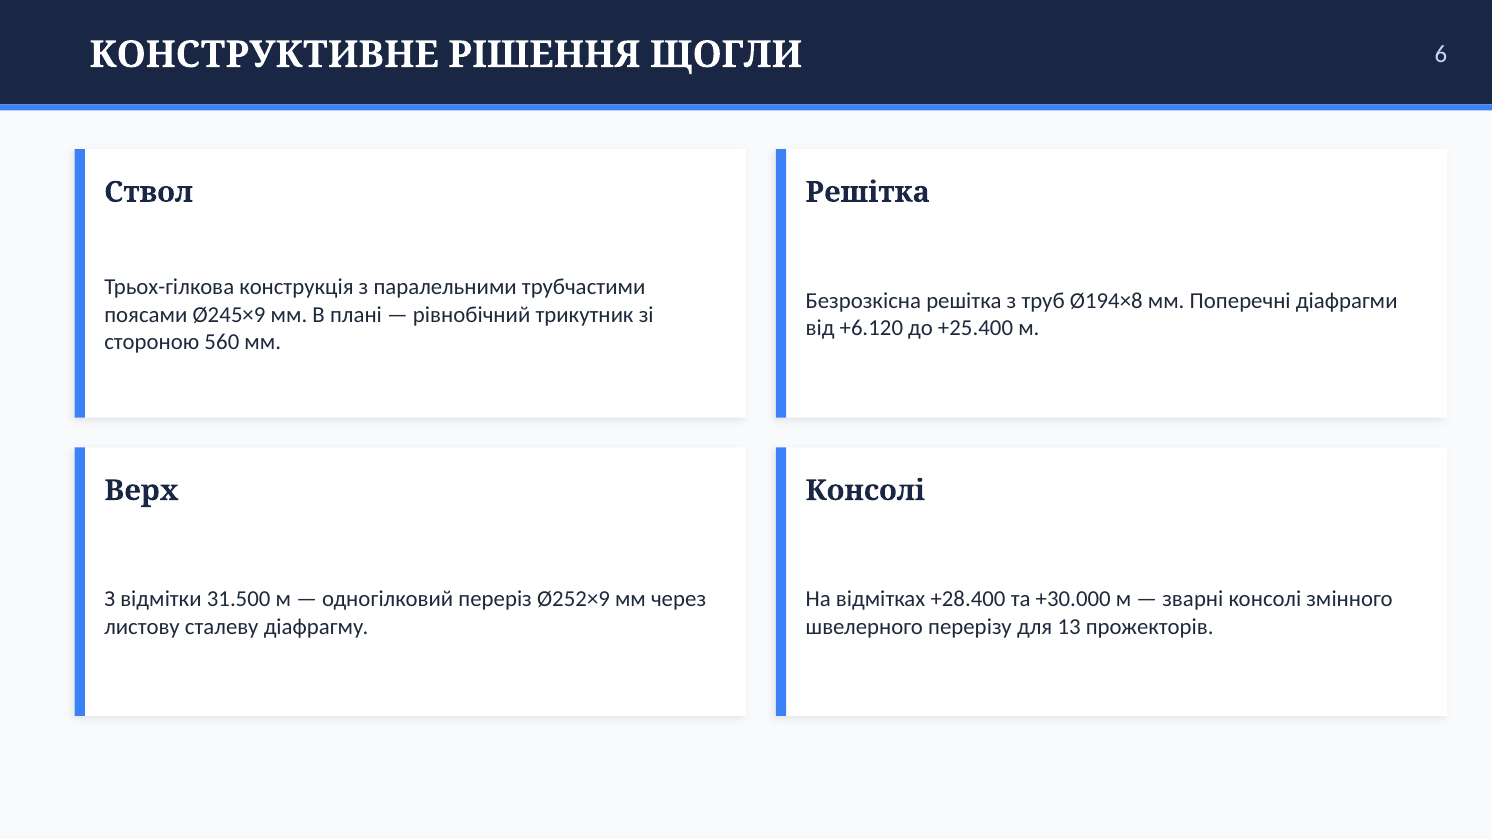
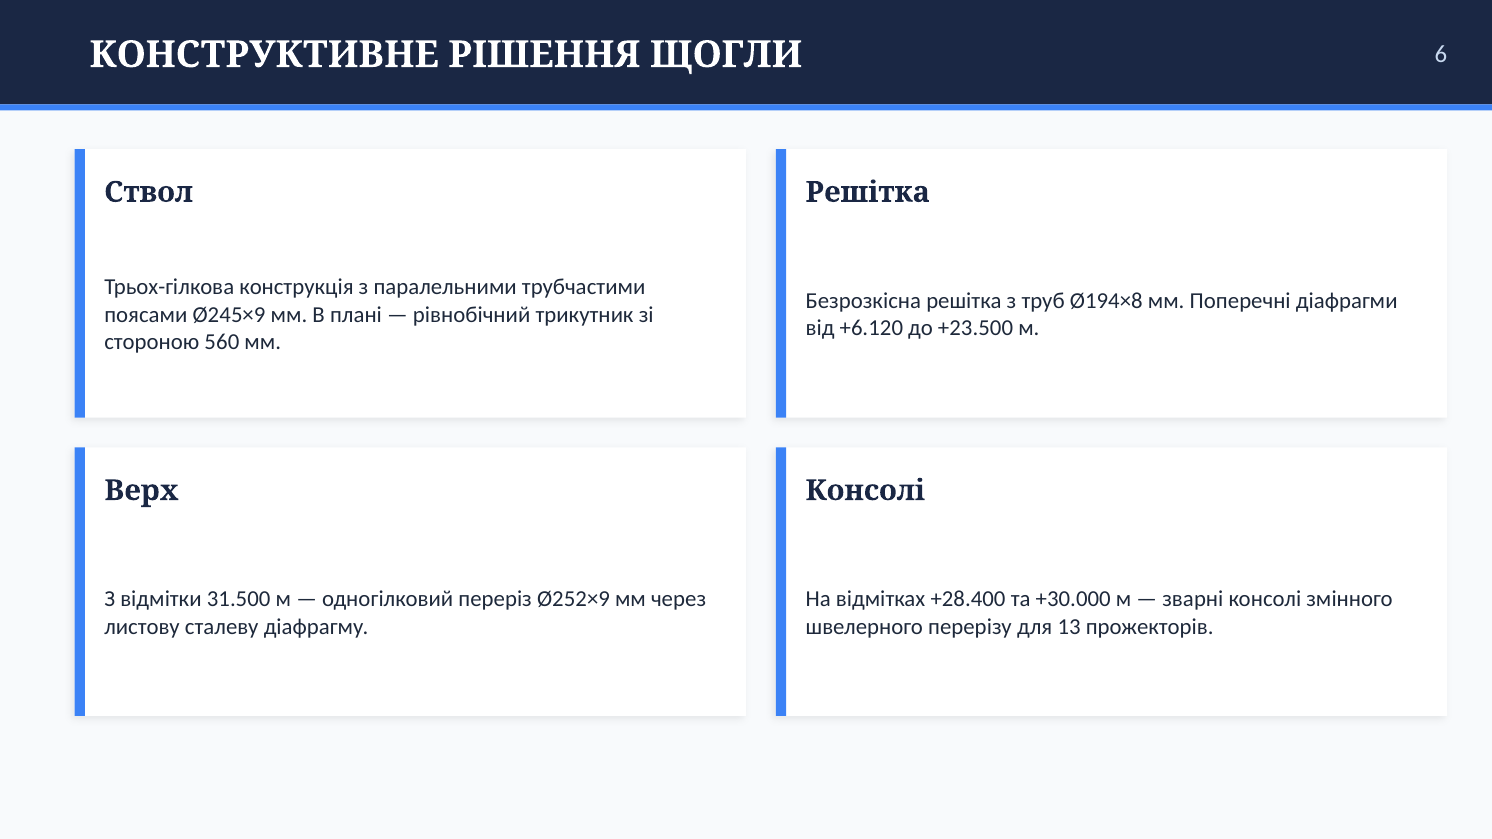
+25.400: +25.400 -> +23.500 (976, 329)
